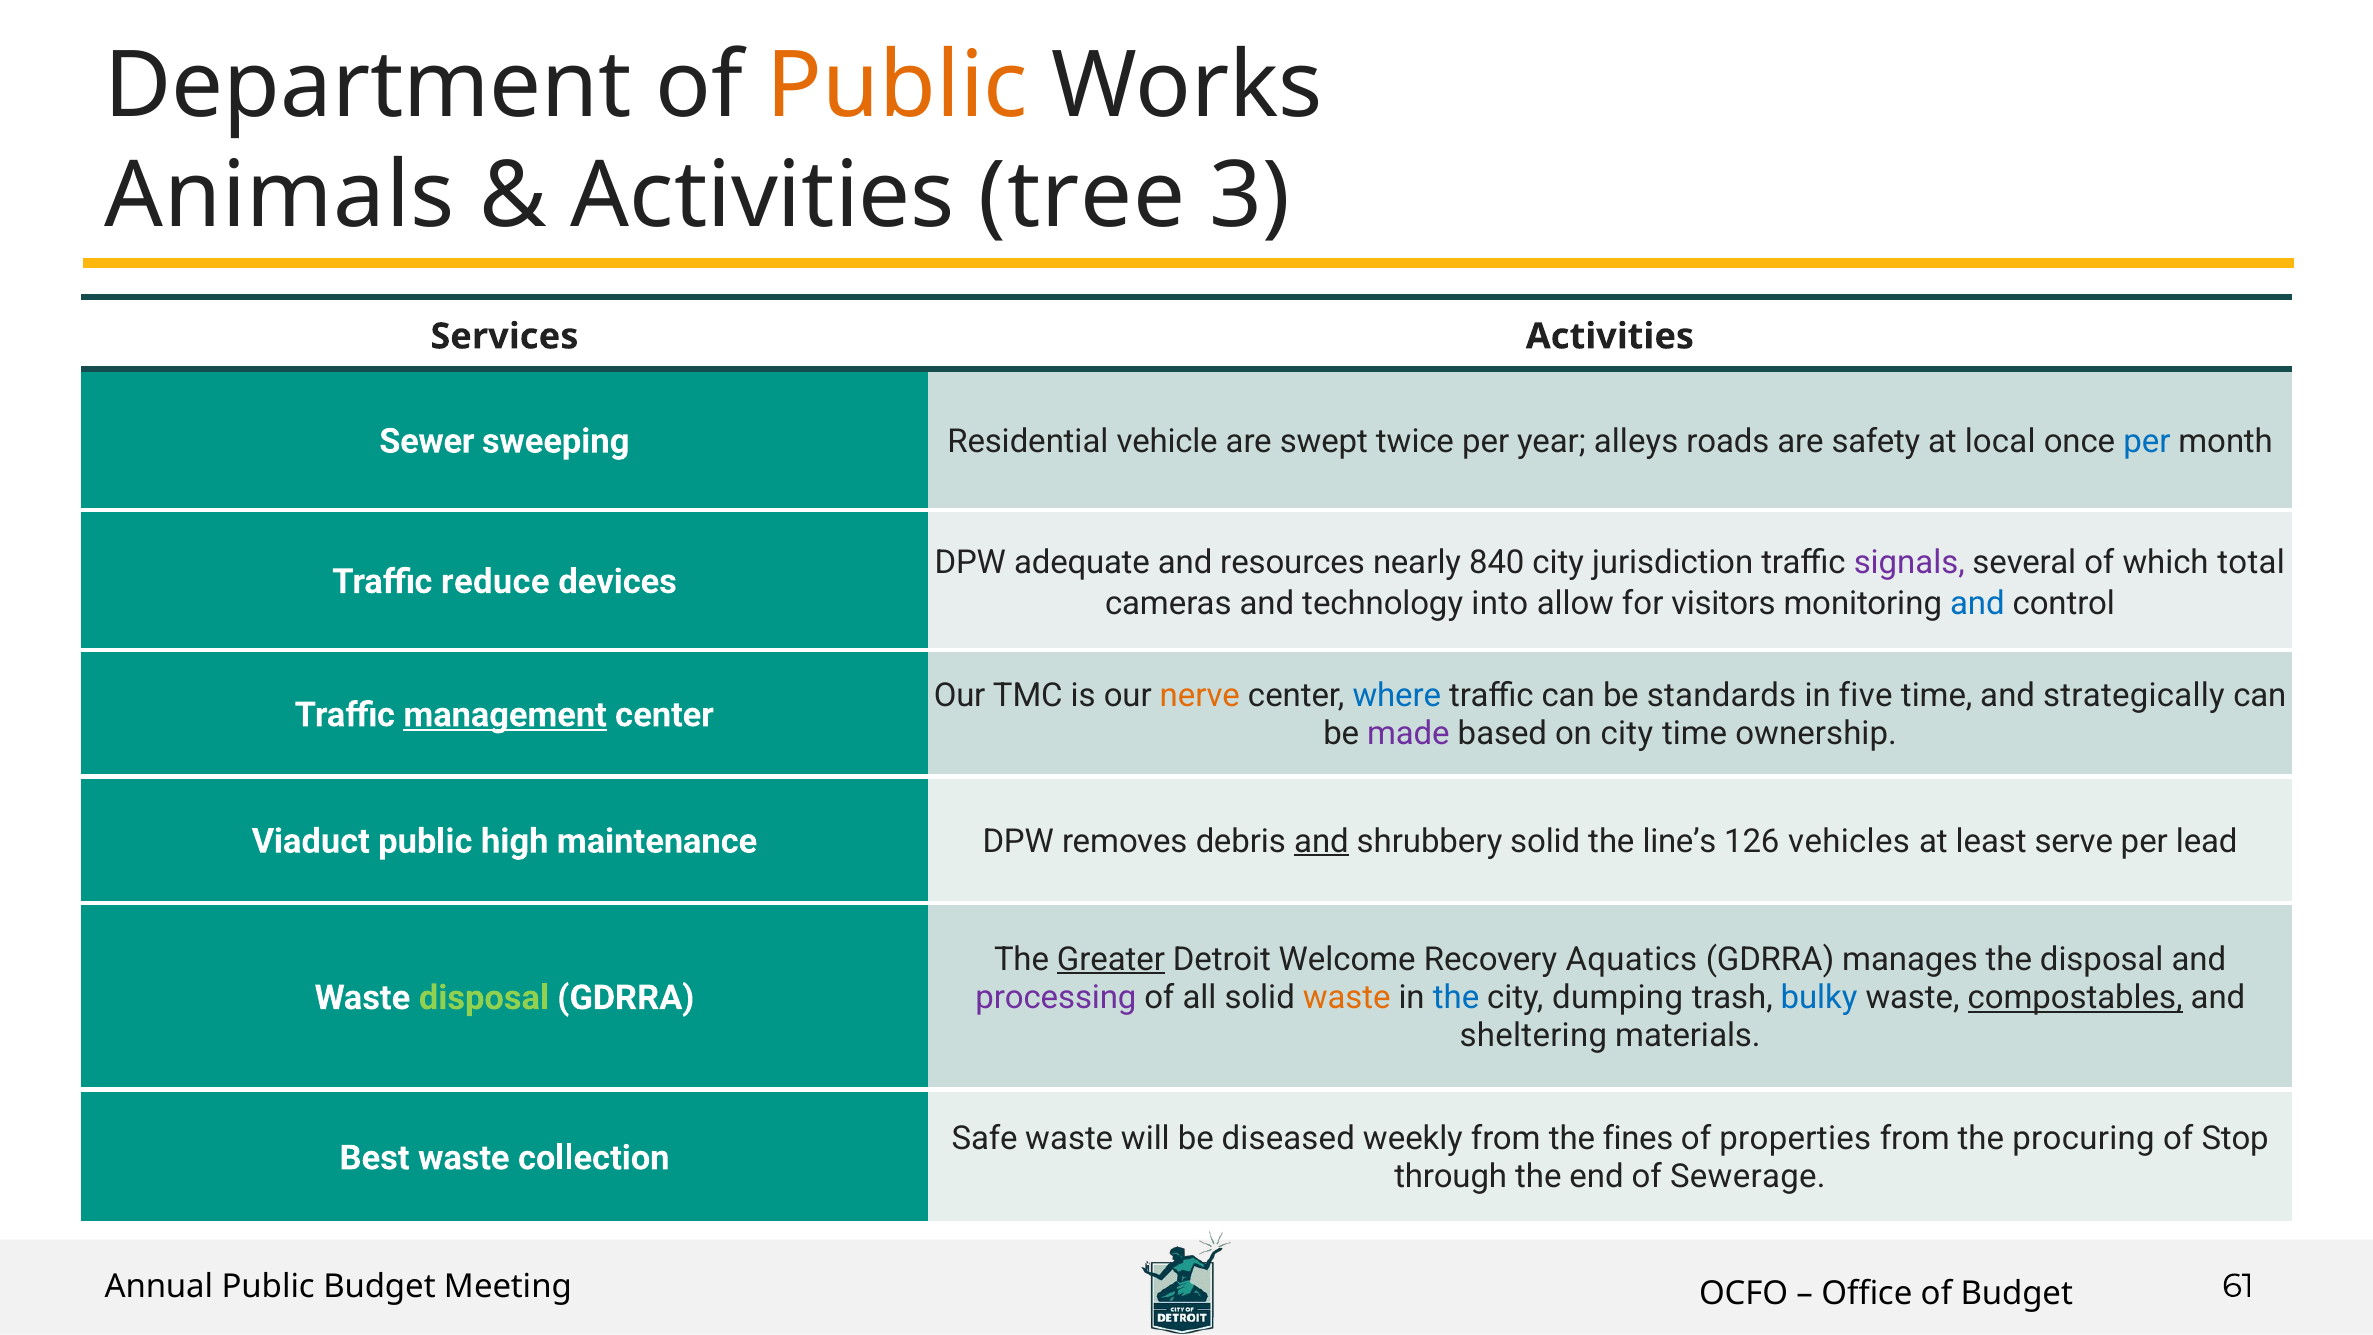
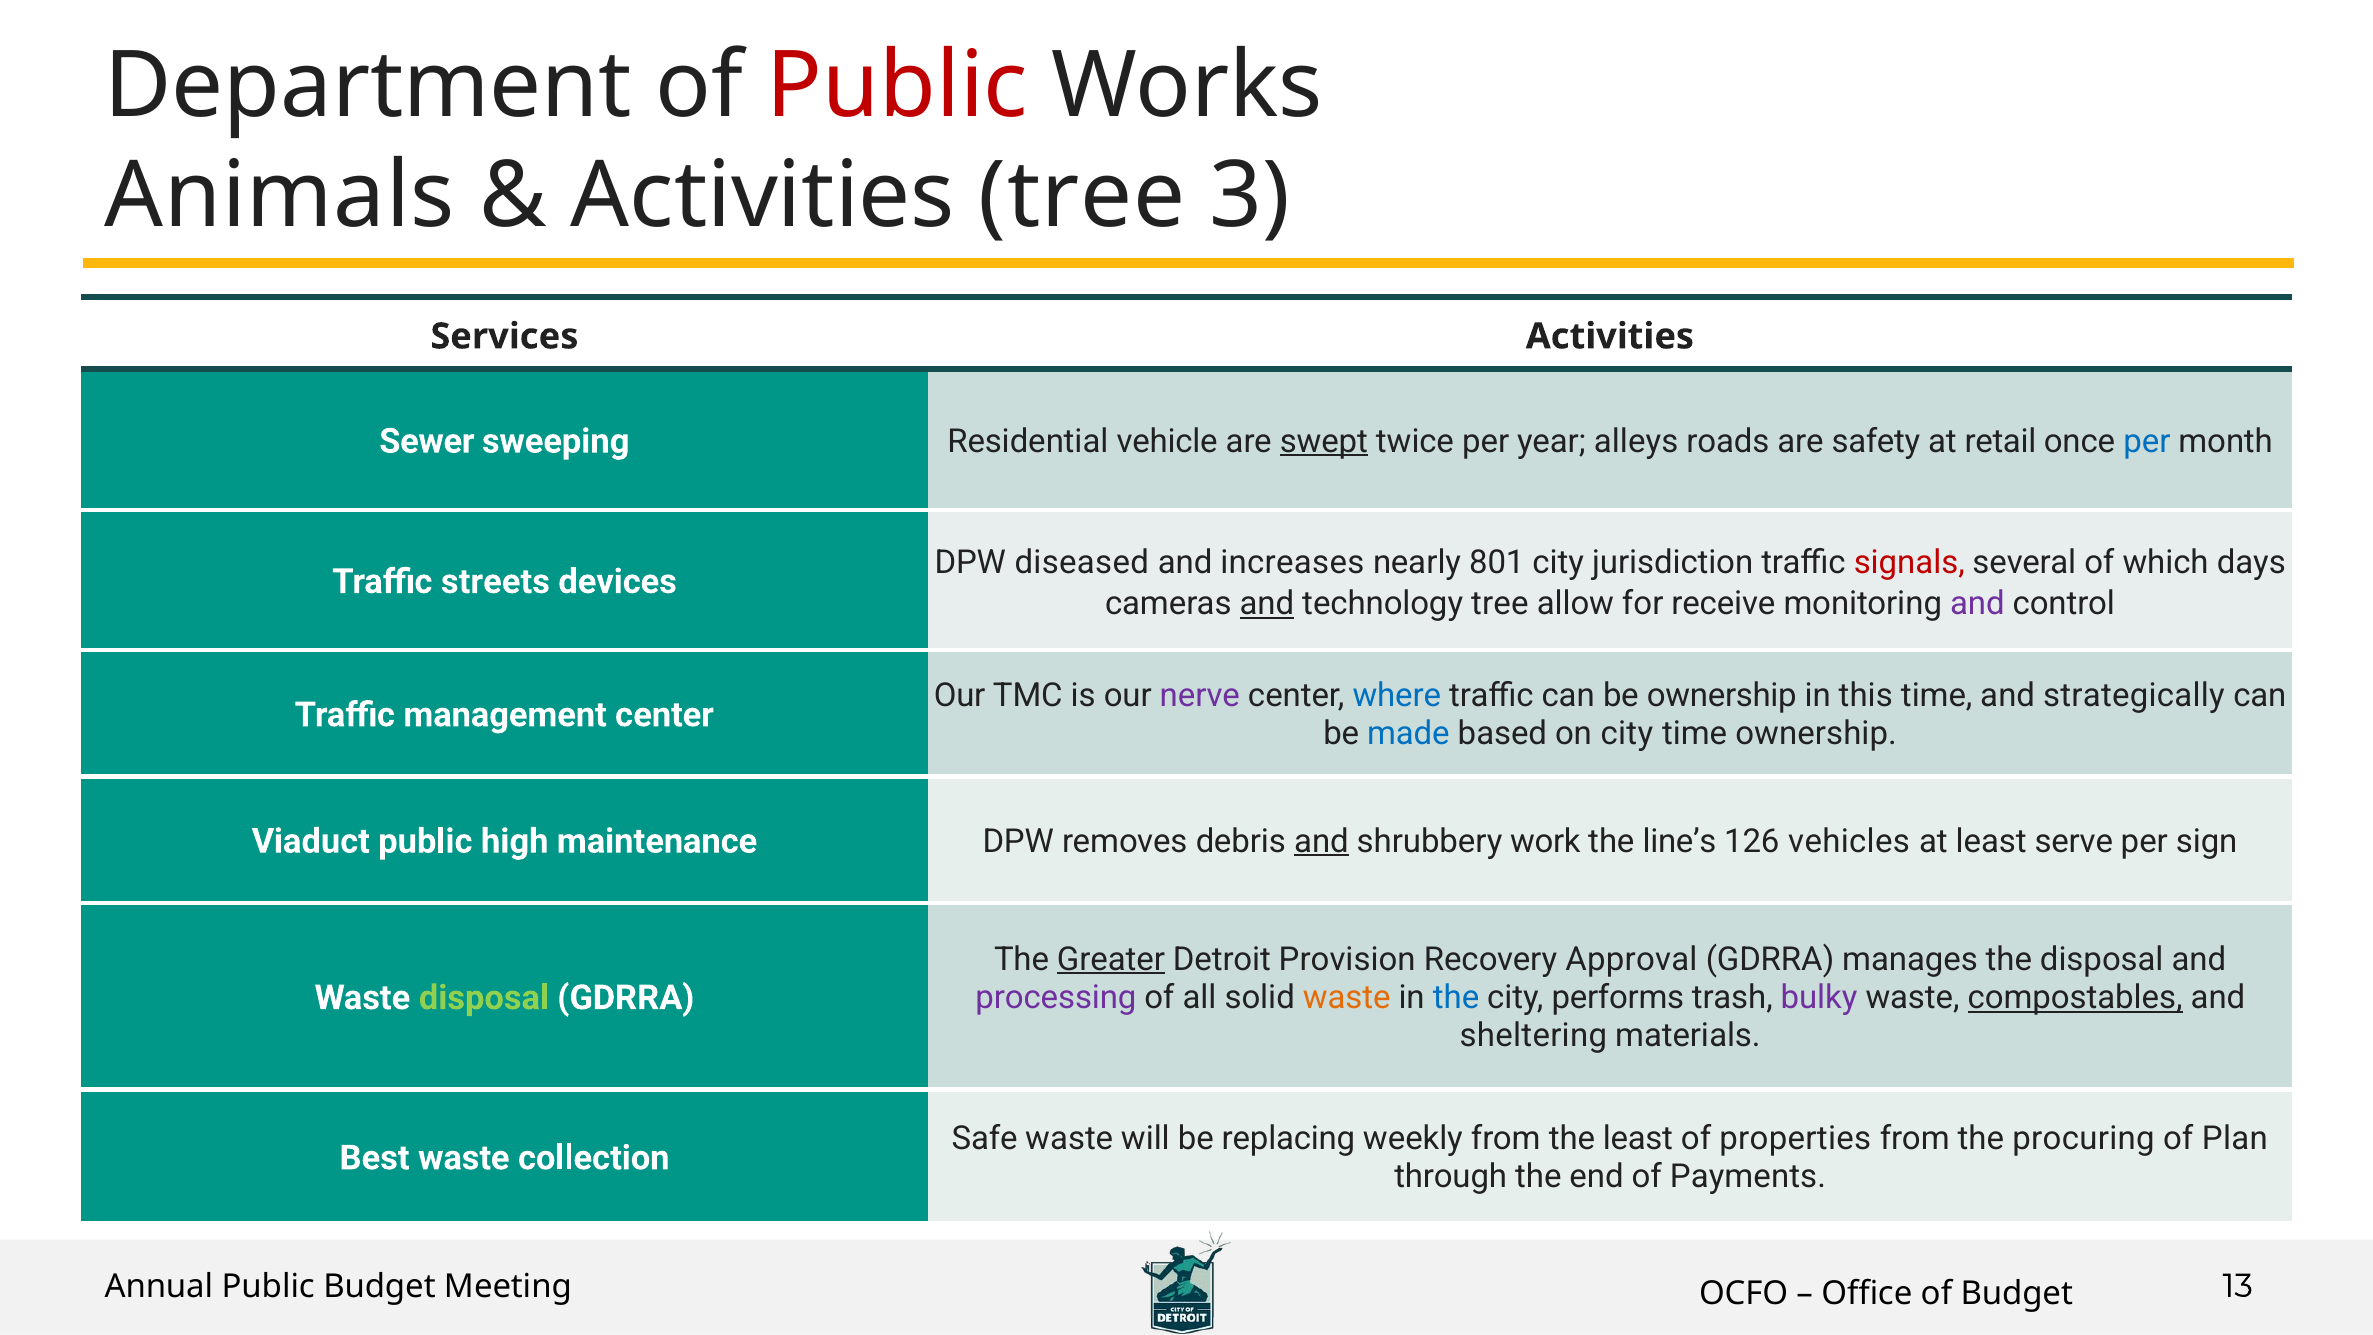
Public colour: orange -> red (897, 86)
swept underline: none -> present (1324, 441)
local: local -> retail (2000, 441)
adequate: adequate -> diseased (1082, 562)
resources: resources -> increases (1292, 562)
840: 840 -> 801 (1497, 562)
signals colour: purple -> red (1909, 562)
total: total -> days (2251, 562)
reduce: reduce -> streets (495, 582)
and underline: none -> present (1267, 603)
technology into: into -> tree (1500, 603)
visitors: visitors -> receive (1723, 603)
and colour: blue -> purple (1977, 603)
nerve colour: orange -> purple (1200, 696)
be standards: standards -> ownership (1722, 696)
five: five -> this (1866, 696)
management underline: present -> none (505, 715)
made colour: purple -> blue (1408, 734)
shrubbery solid: solid -> work (1545, 841)
lead: lead -> sign (2207, 841)
Welcome: Welcome -> Provision (1347, 959)
Aquatics: Aquatics -> Approval (1631, 959)
dumping: dumping -> performs (1618, 998)
bulky colour: blue -> purple (1819, 998)
diseased: diseased -> replacing (1288, 1139)
the fines: fines -> least (1638, 1139)
Stop: Stop -> Plan (2235, 1139)
Sewerage: Sewerage -> Payments (1748, 1177)
61: 61 -> 13 (2238, 1286)
